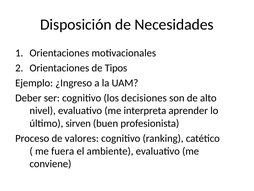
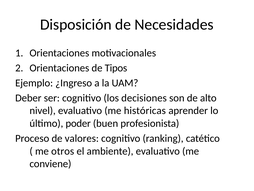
interpreta: interpreta -> históricas (145, 110)
sirven: sirven -> poder (78, 123)
fuera: fuera -> otros (63, 151)
